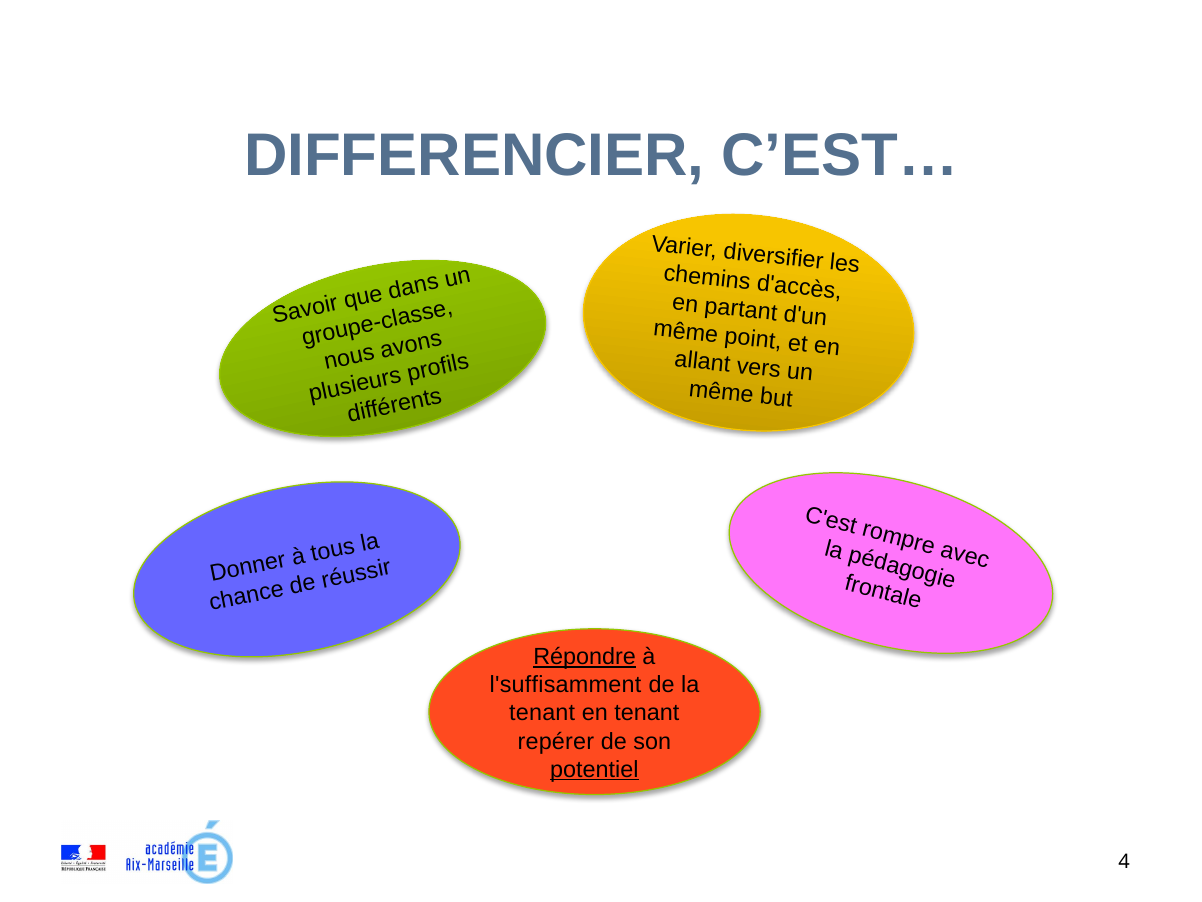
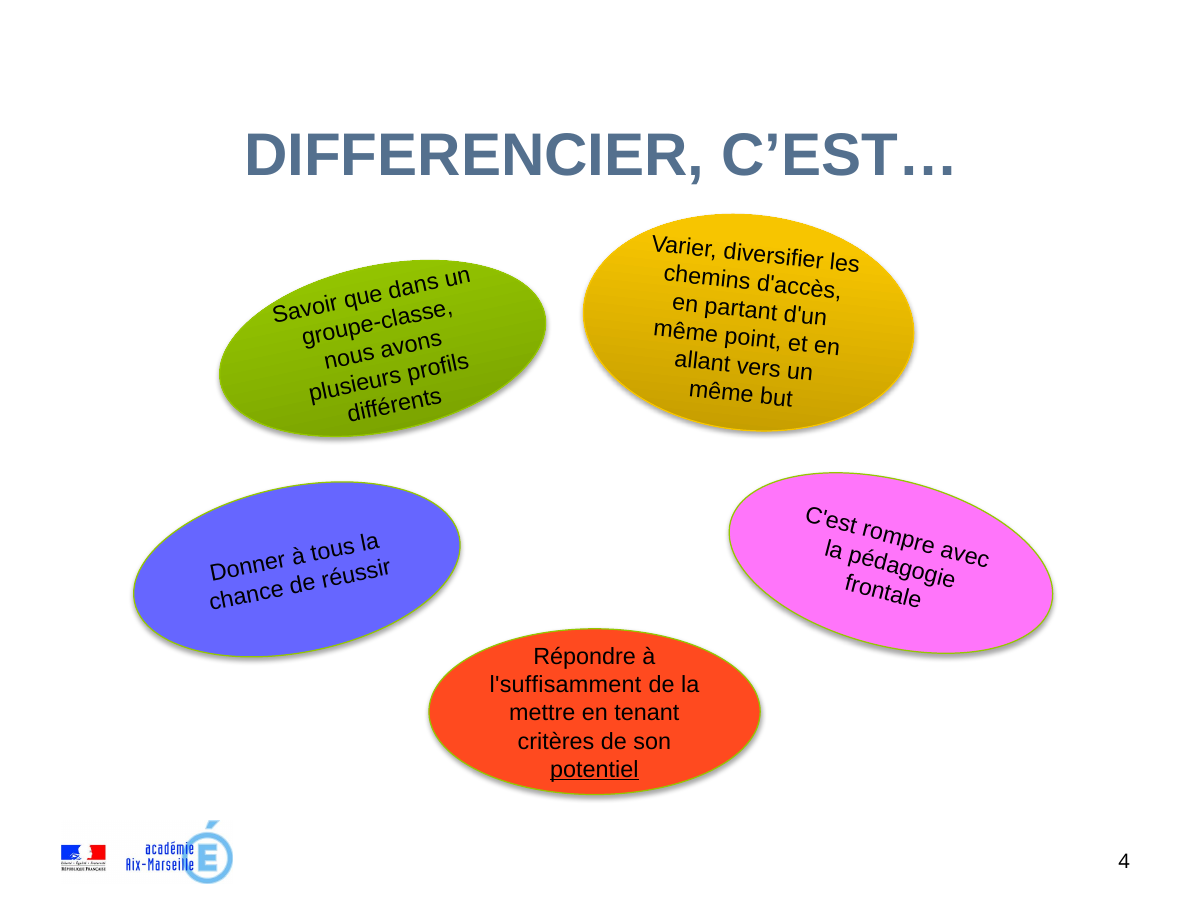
Répondre underline: present -> none (585, 657)
tenant: tenant -> mettre (542, 713)
repérer: repérer -> critères (556, 741)
